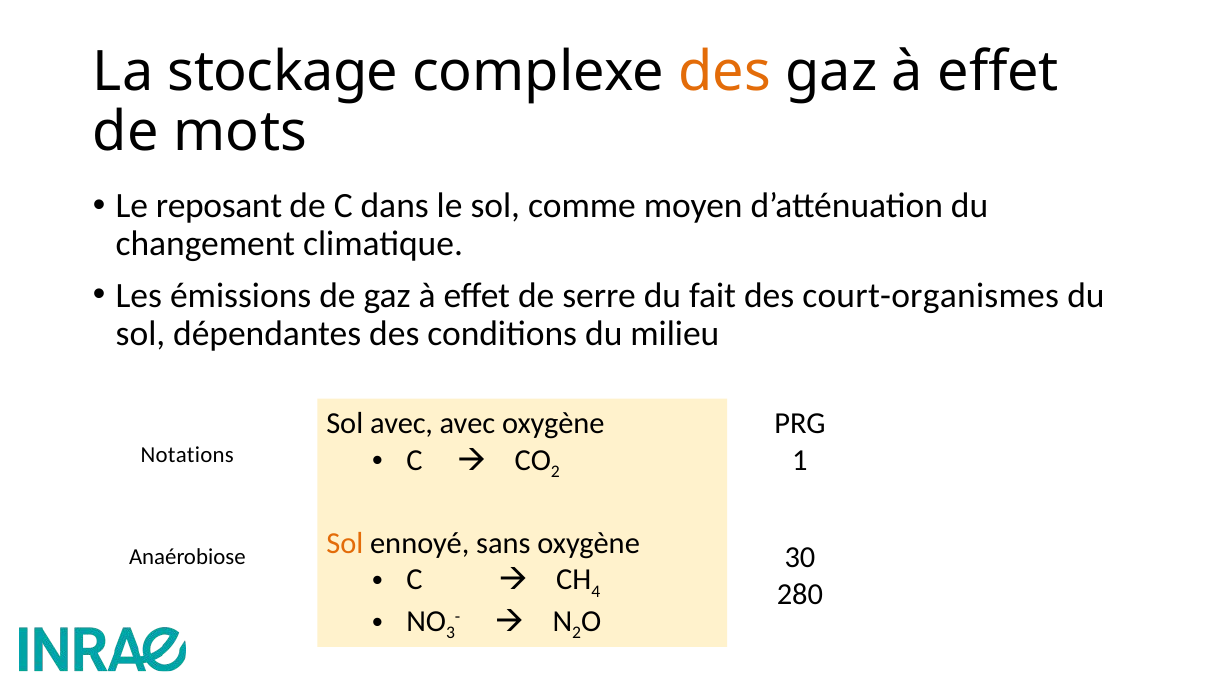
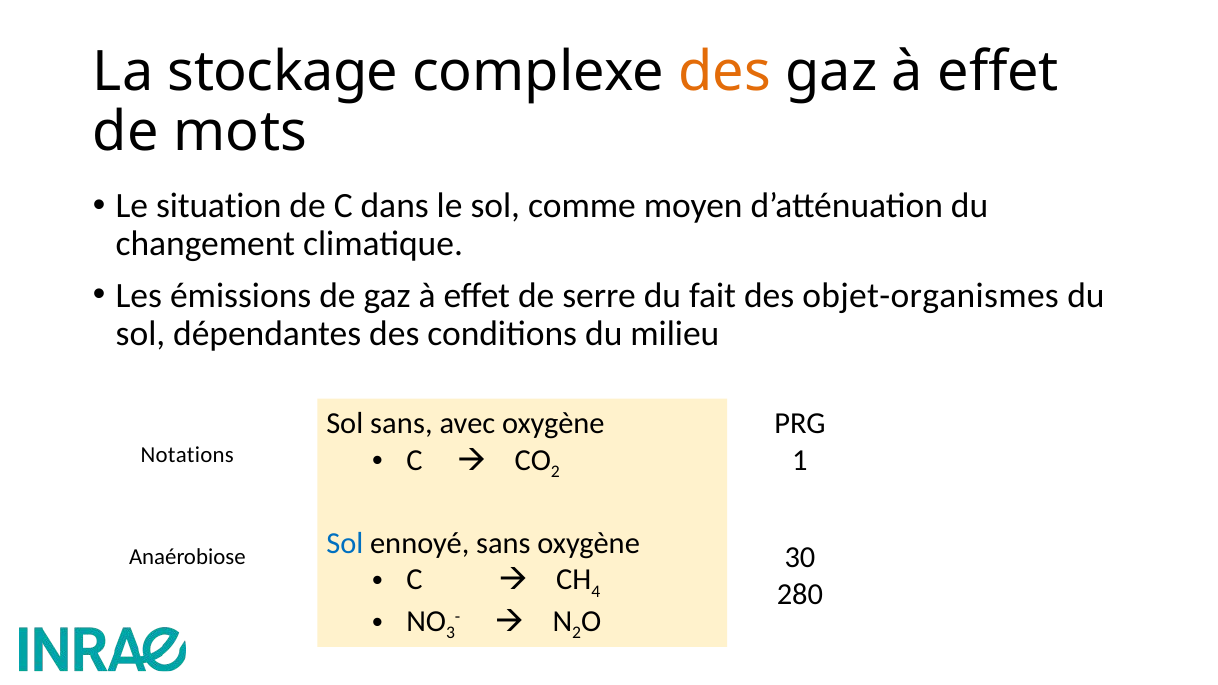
reposant: reposant -> situation (219, 206)
court-organismes: court-organismes -> objet-organismes (931, 295)
Sol avec: avec -> sans (401, 424)
Sol colour: orange -> blue (345, 543)
